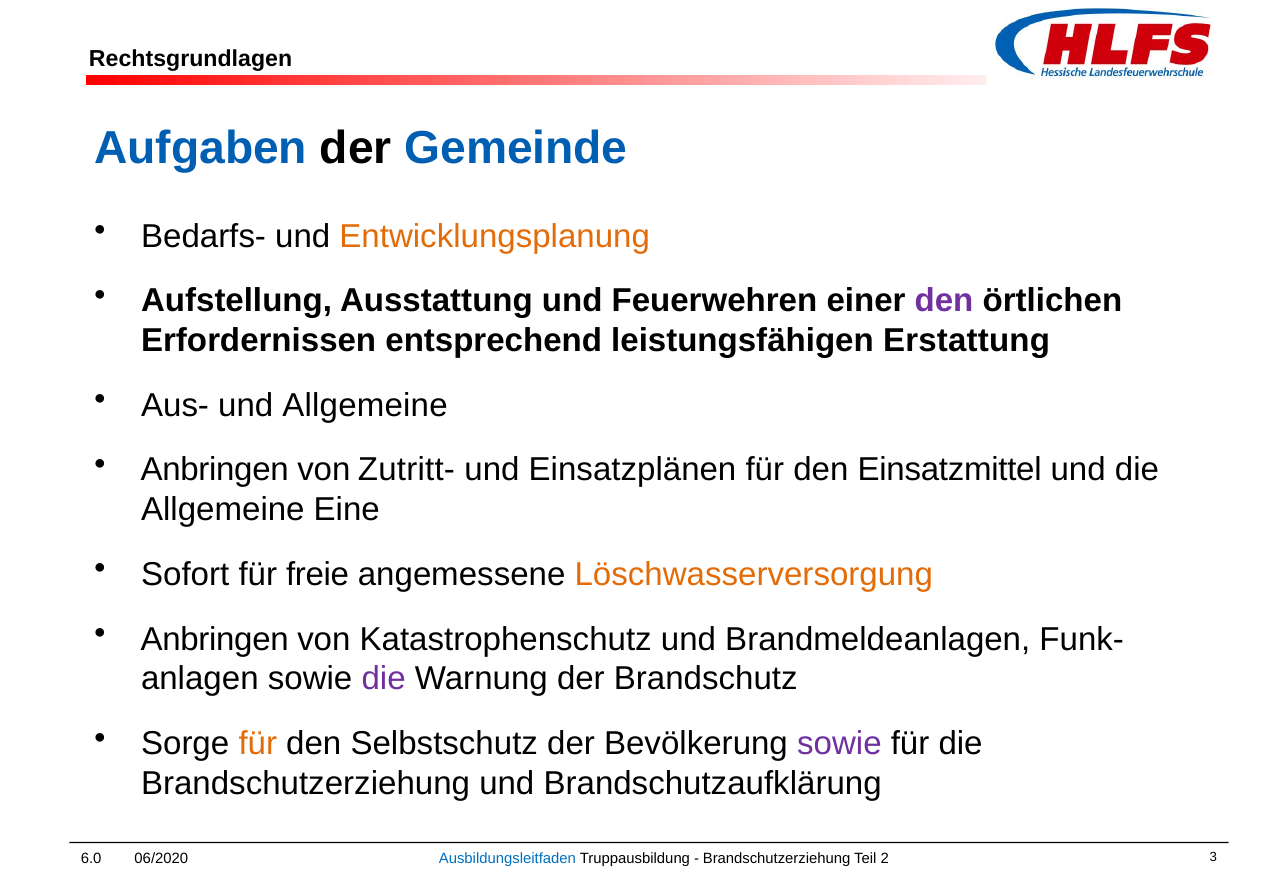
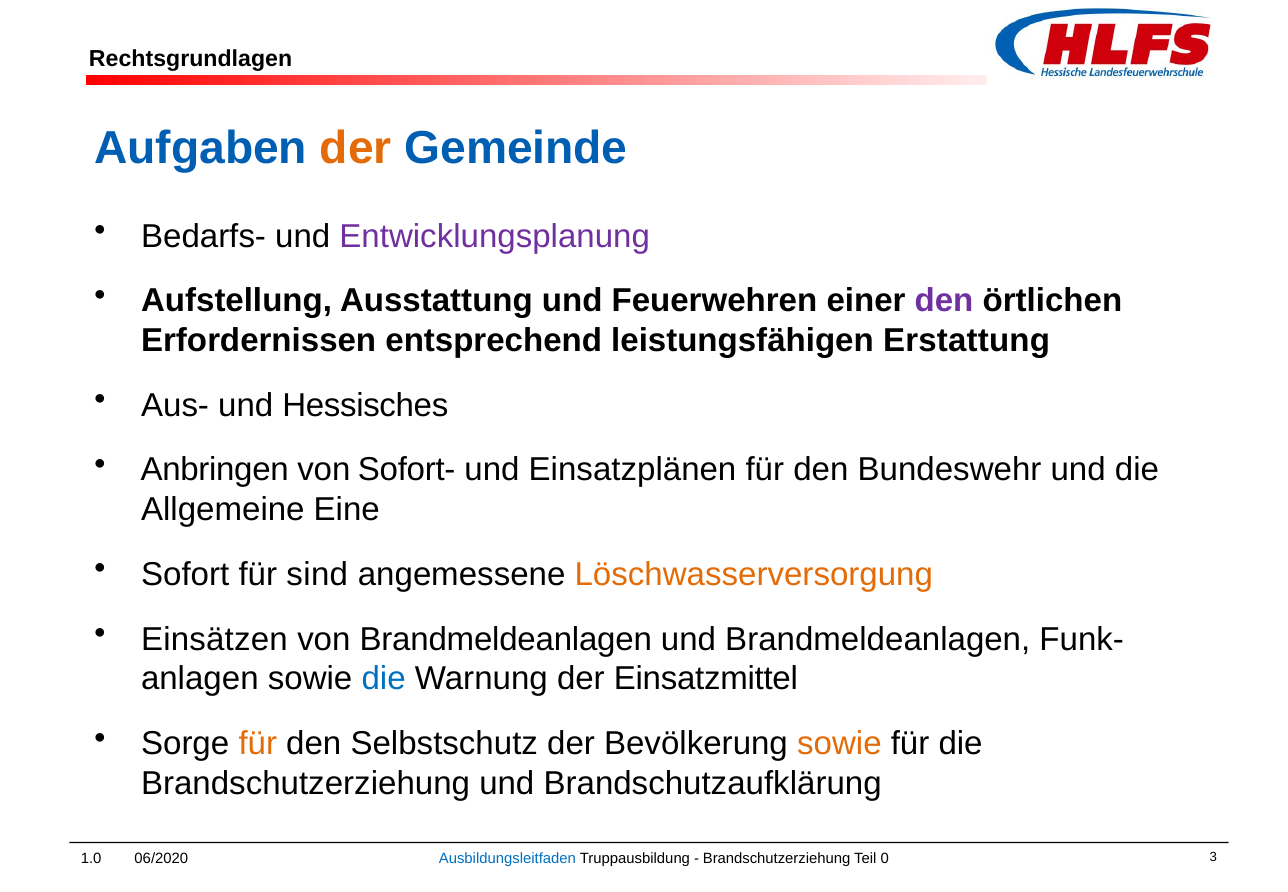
der colour: black -> orange (356, 148)
Entwicklungsplanung colour: orange -> purple (495, 236)
und Allgemeine: Allgemeine -> Hessisches (365, 405)
Zutritt-: Zutritt- -> Sofort- (407, 470)
Einsatzmittel: Einsatzmittel -> Bundeswehr (950, 470)
freie: freie -> sind (317, 574)
Anbringen: Anbringen -> Einsätzen (214, 639)
von Katastrophenschutz: Katastrophenschutz -> Brandmeldeanlagen (506, 639)
die colour: purple -> blue (384, 679)
Brandschutz: Brandschutz -> Einsatzmittel (706, 679)
sowie colour: purple -> orange (839, 743)
6.0: 6.0 -> 1.0 (91, 858)
2: 2 -> 0 (885, 858)
